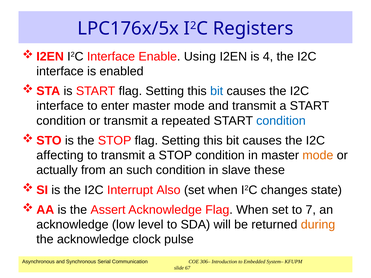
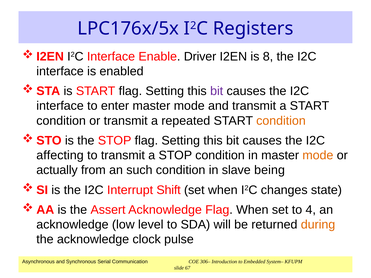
Using: Using -> Driver (200, 57)
4: 4 -> 8 (268, 57)
bit colour: blue -> purple (217, 91)
condition colour: blue -> orange (281, 121)
these: these -> being (270, 170)
Also: Also -> Shift (169, 190)
7: 7 -> 4 (311, 210)
